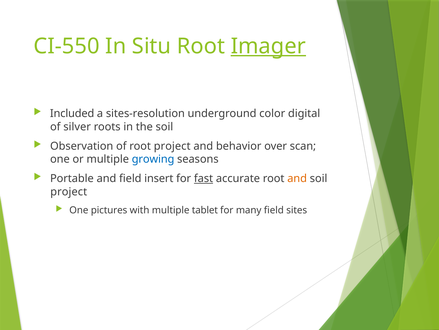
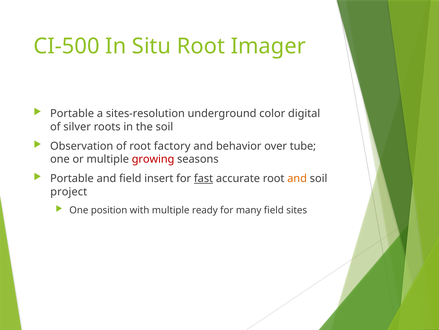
CI-550: CI-550 -> CI-500 (67, 46)
Imager underline: present -> none (268, 46)
Included: Included -> Portable (72, 113)
root project: project -> factory (172, 146)
scan: scan -> tube (303, 146)
growing colour: blue -> red (153, 159)
pictures: pictures -> position (109, 210)
tablet: tablet -> ready (205, 210)
